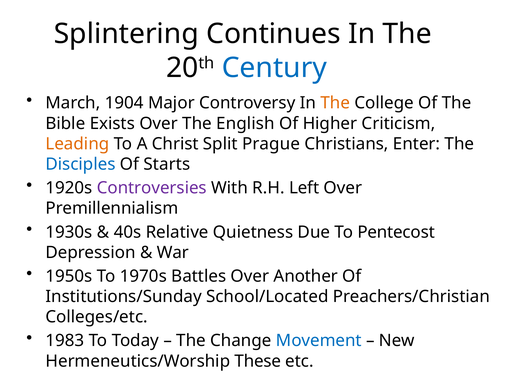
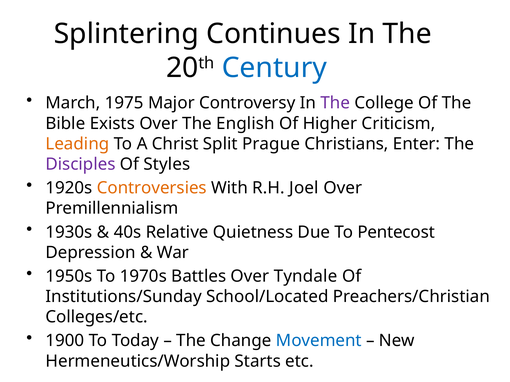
1904: 1904 -> 1975 (124, 103)
The colour: orange -> purple (335, 103)
Disciples colour: blue -> purple (80, 164)
Starts: Starts -> Styles (167, 164)
Controversies colour: purple -> orange (152, 188)
Left: Left -> Joel (304, 188)
Another: Another -> Tyndale (306, 277)
1983: 1983 -> 1900 (65, 341)
These: These -> Starts (258, 362)
